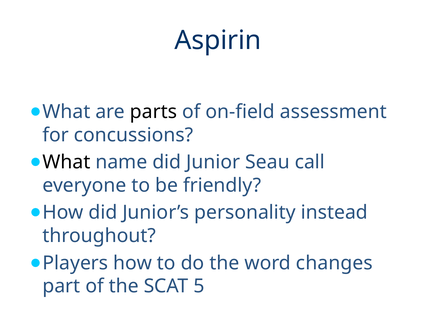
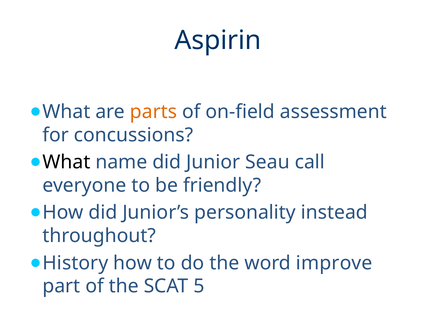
parts colour: black -> orange (153, 112)
Players: Players -> History (75, 263)
changes: changes -> improve (334, 263)
